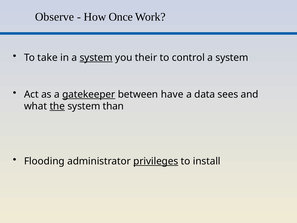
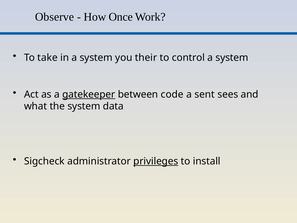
system underline: present -> none (96, 58)
have: have -> code (172, 94)
data: data -> sent (205, 94)
the underline: present -> none (57, 106)
than: than -> data (113, 106)
Flooding: Flooding -> Sigcheck (44, 161)
